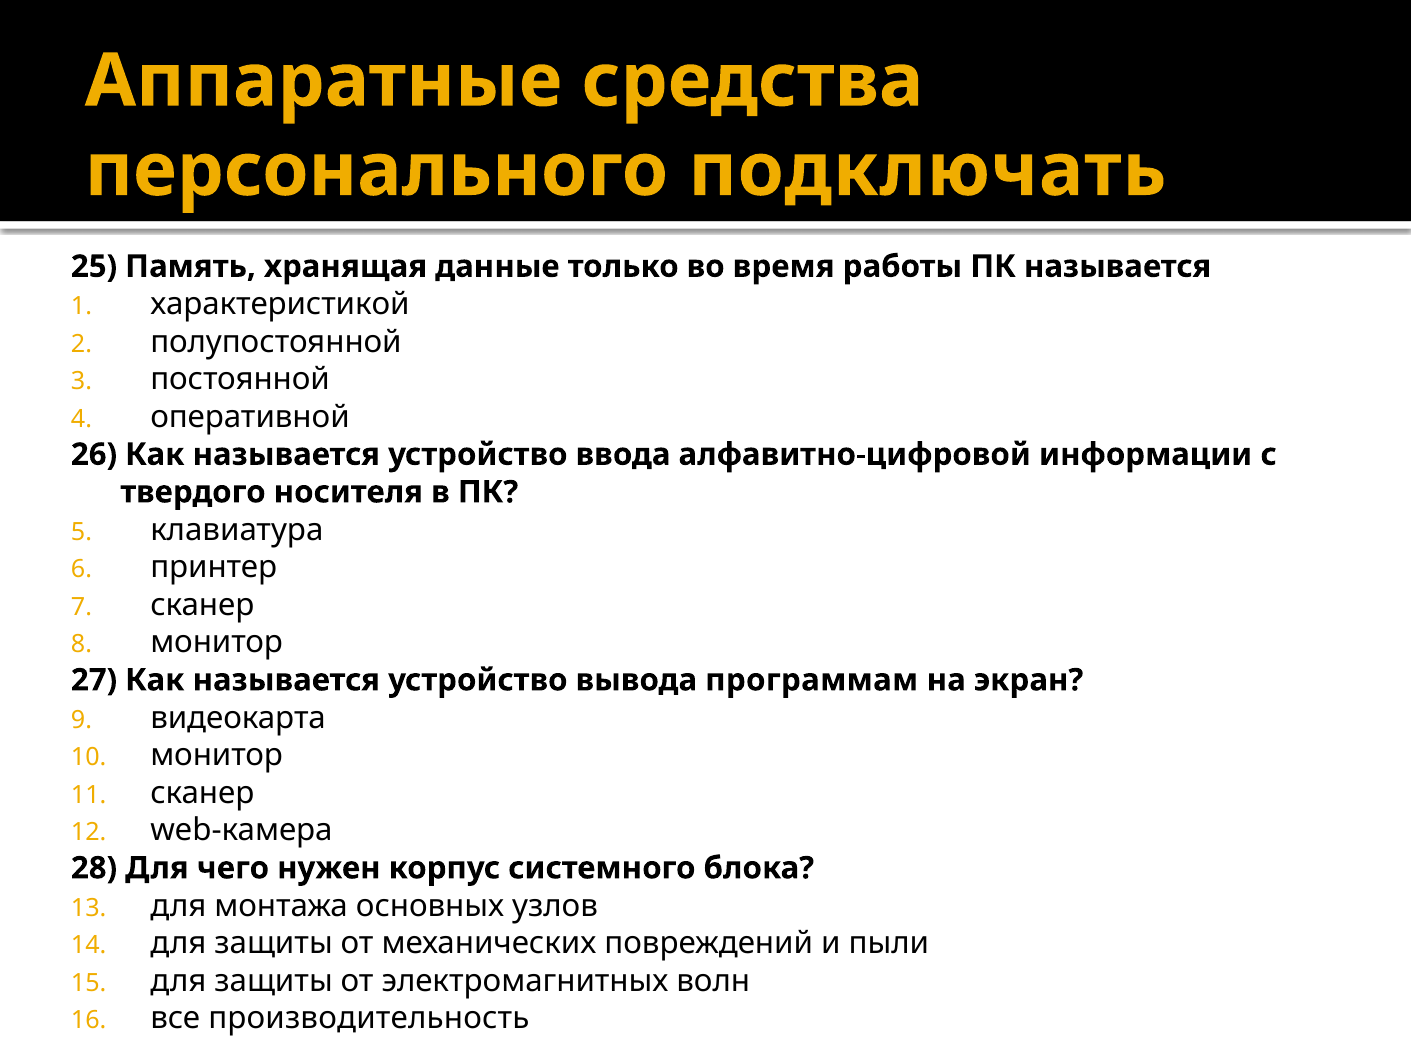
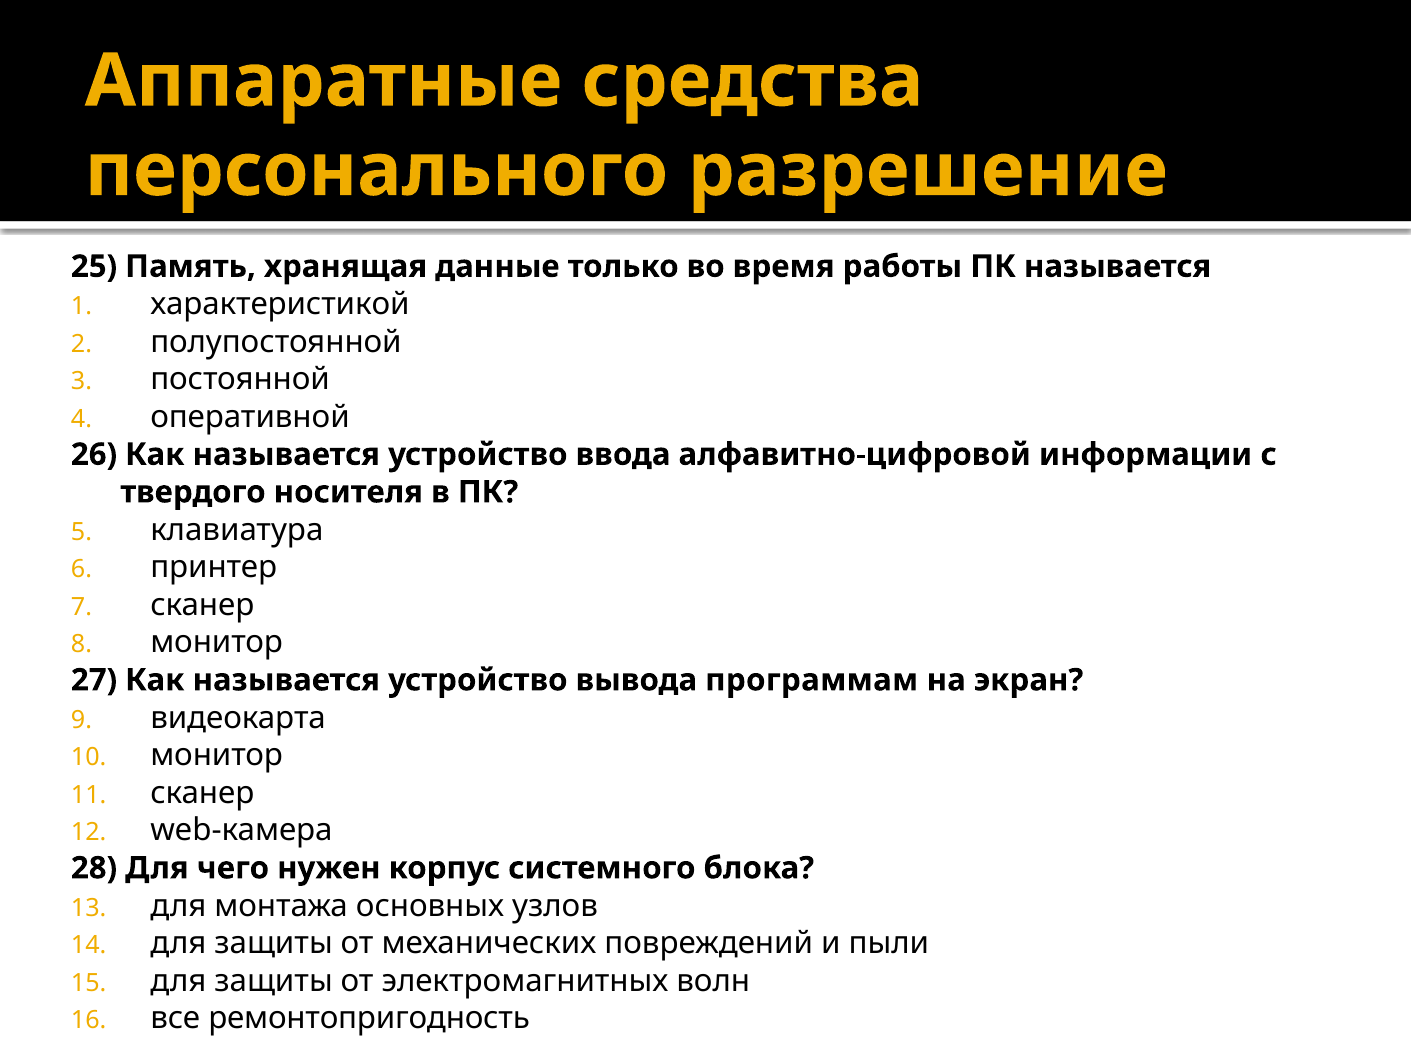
подключать: подключать -> разрешение (928, 171)
производительность: производительность -> ремонтопригодность (369, 1019)
